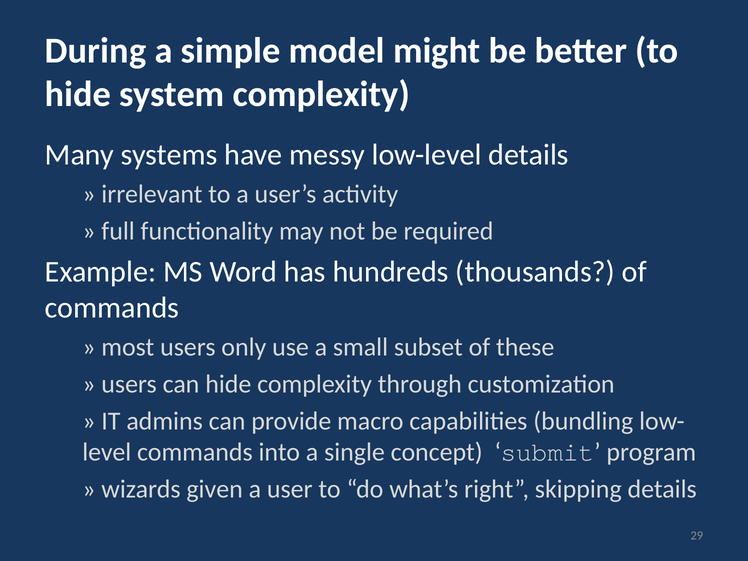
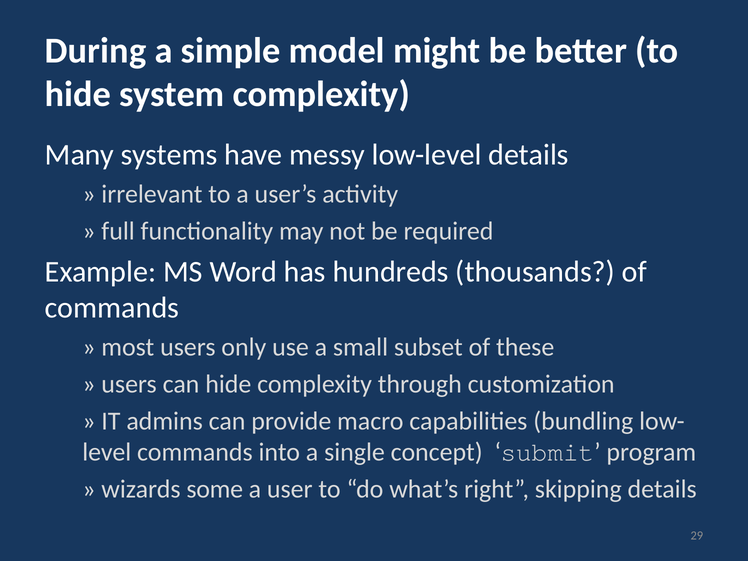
given: given -> some (215, 489)
